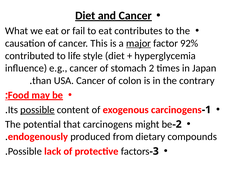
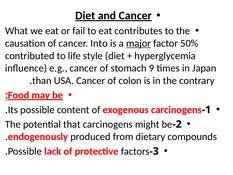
This: This -> Into (99, 43)
92%: 92% -> 50% (189, 43)
stomach 2: 2 -> 9 (152, 68)
possible underline: present -> none (37, 110)
